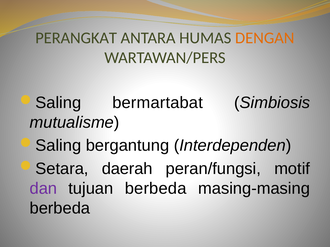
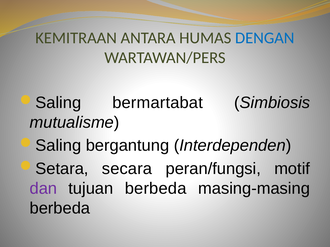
PERANGKAT: PERANGKAT -> KEMITRAAN (76, 38)
DENGAN colour: orange -> blue (265, 38)
daerah: daerah -> secara (127, 169)
